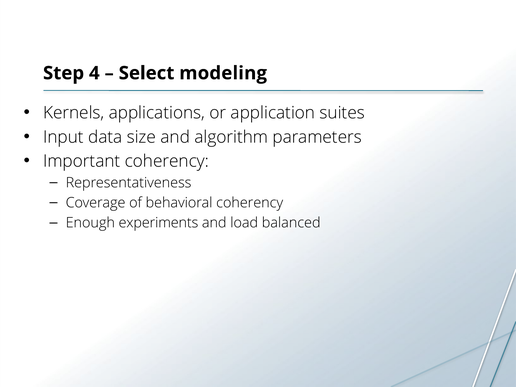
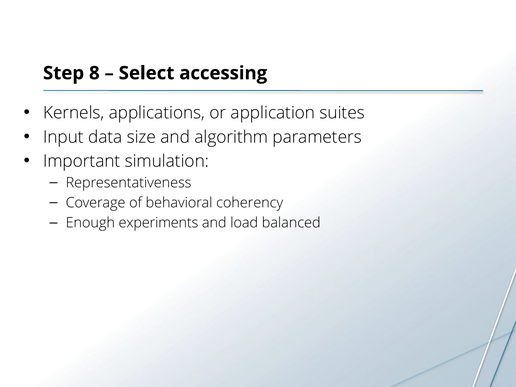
4: 4 -> 8 (94, 73)
modeling: modeling -> accessing (223, 73)
Important coherency: coherency -> simulation (167, 161)
